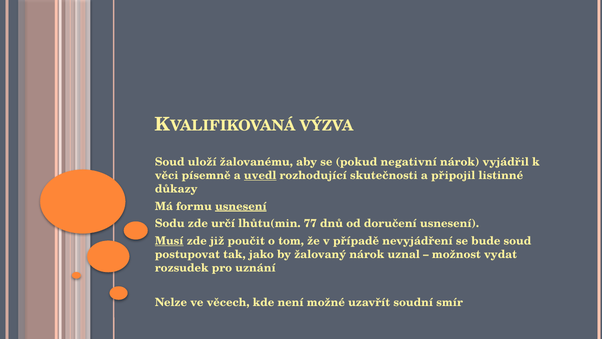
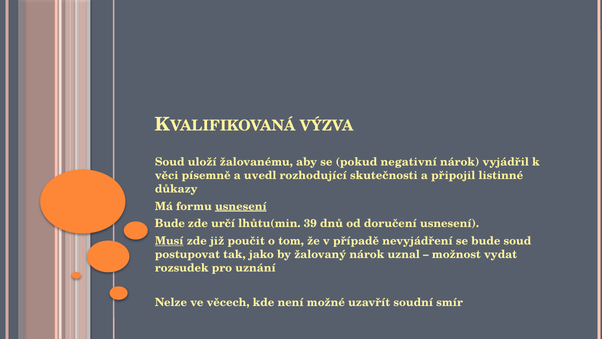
uvedl underline: present -> none (260, 175)
Sodu: Sodu -> Bude (170, 223)
77: 77 -> 39 (310, 223)
